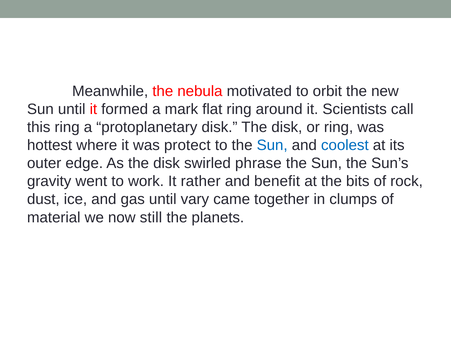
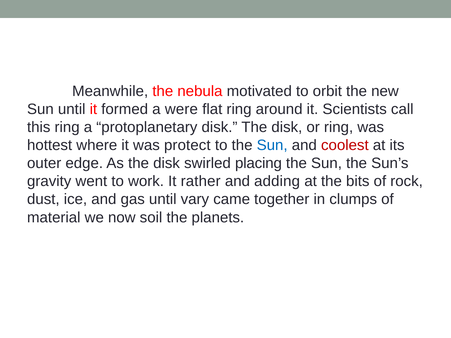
mark: mark -> were (181, 109)
coolest colour: blue -> red (345, 145)
phrase: phrase -> placing (258, 163)
benefit: benefit -> adding (277, 181)
still: still -> soil (151, 218)
